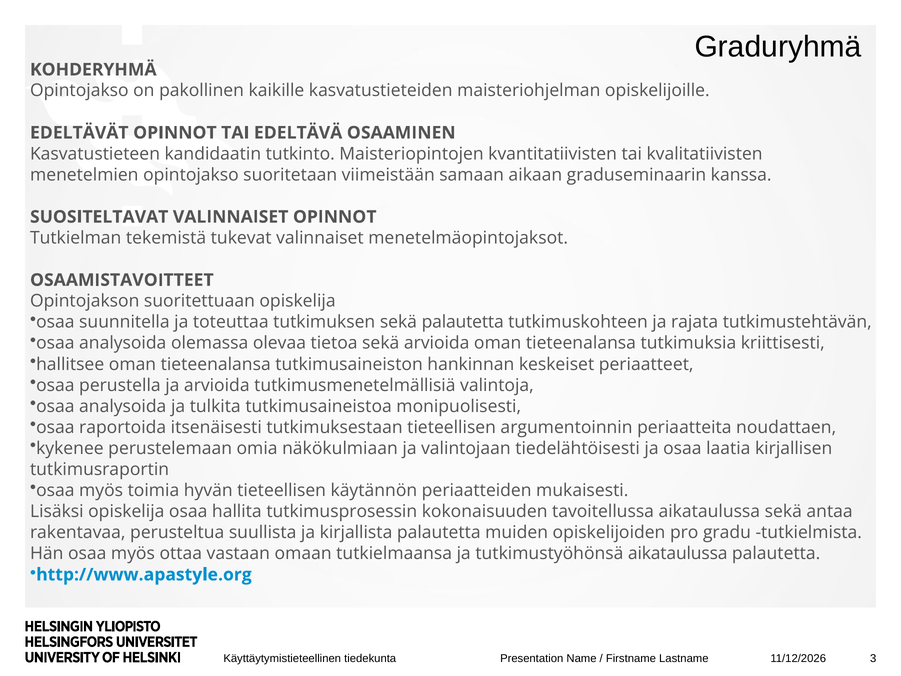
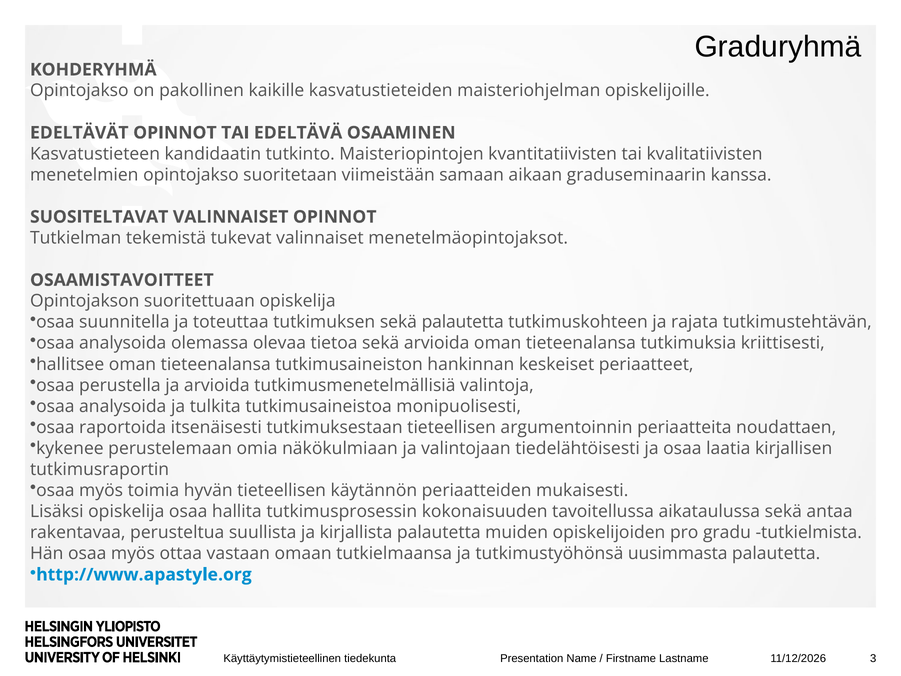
tutkimustyöhönsä aikataulussa: aikataulussa -> uusimmasta (678, 553)
